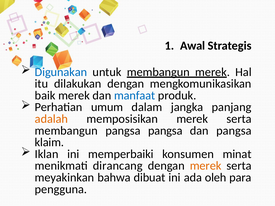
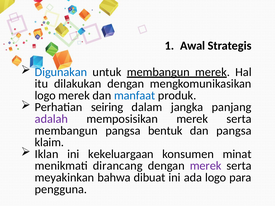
baik: baik -> logo (45, 96)
umum: umum -> seiring (107, 107)
adalah colour: orange -> purple (51, 119)
pangsa pangsa: pangsa -> bentuk (165, 131)
memperbaiki: memperbaiki -> kekeluargaan (121, 154)
merek colour: orange -> purple (206, 166)
ada oleh: oleh -> logo (216, 178)
